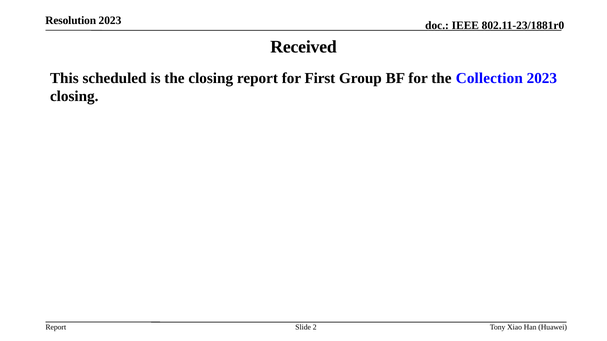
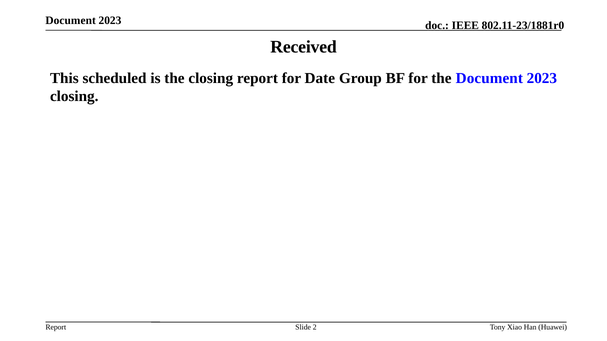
Resolution: Resolution -> Document (71, 21)
First: First -> Date (320, 78)
the Collection: Collection -> Document (489, 78)
